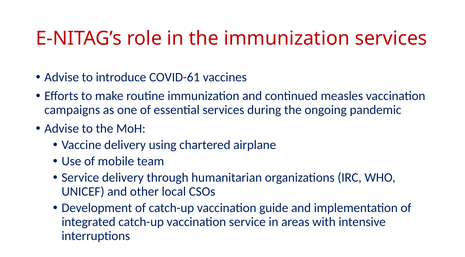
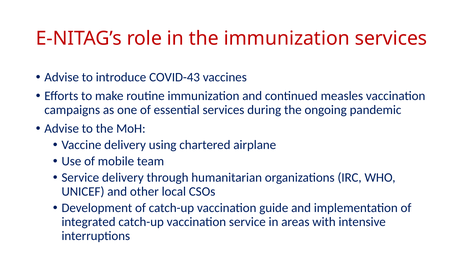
COVID-61: COVID-61 -> COVID-43 (175, 77)
